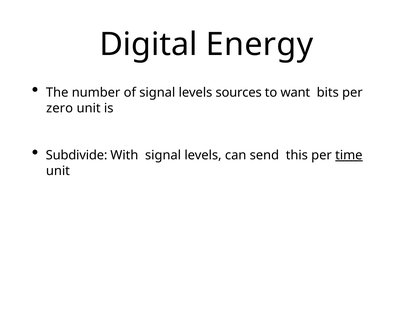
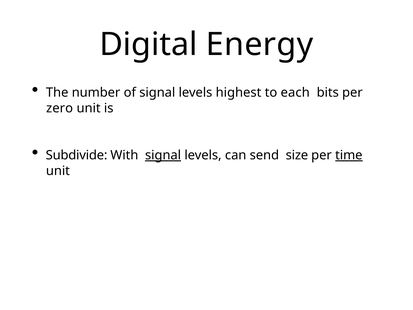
sources: sources -> highest (239, 93)
want: want -> each (295, 93)
signal underline: none -> present (163, 155)
this: this -> size (297, 155)
